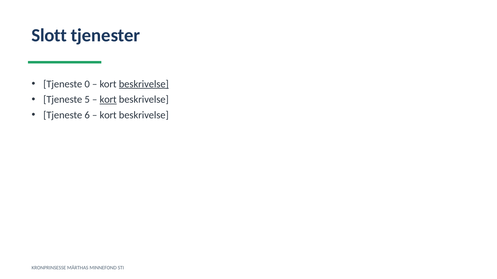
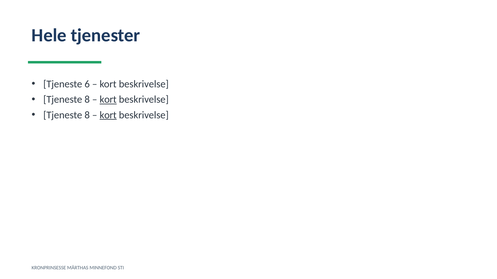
Slott: Slott -> Hele (49, 35)
0: 0 -> 6 (87, 84)
beskrivelse underline: present -> none (144, 84)
5: 5 -> 8 (87, 100)
6: 6 -> 8 (87, 115)
kort underline: none -> present (108, 115)
